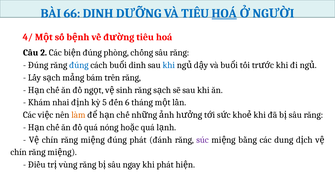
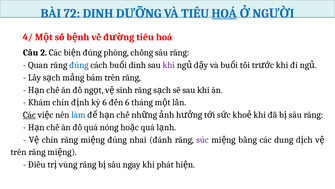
66: 66 -> 72 (72, 13)
Đúng: Đúng -> Quan (38, 65)
khi colour: blue -> purple (169, 65)
Khám nhai: nhai -> chín (61, 102)
kỳ 5: 5 -> 6 (105, 102)
Các underline: none -> present (29, 115)
làm colour: orange -> blue (78, 115)
đúng phát: phát -> nhai (138, 139)
chín: chín -> trên (18, 152)
